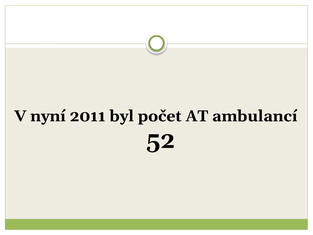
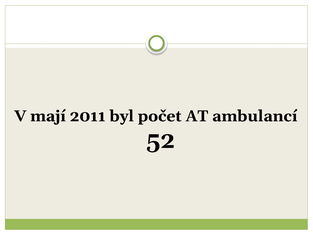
nyní: nyní -> mají (48, 116)
